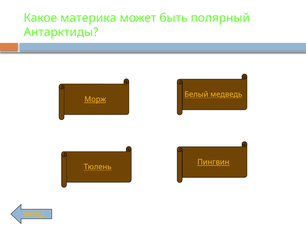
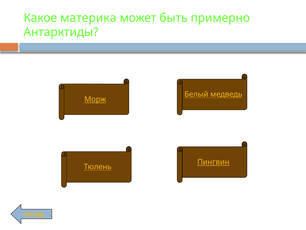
полярный: полярный -> примерно (220, 18)
